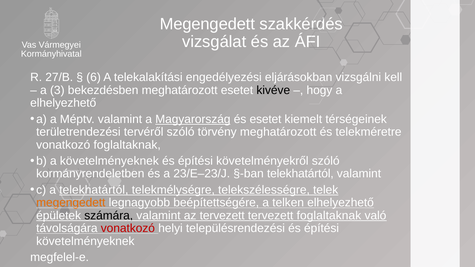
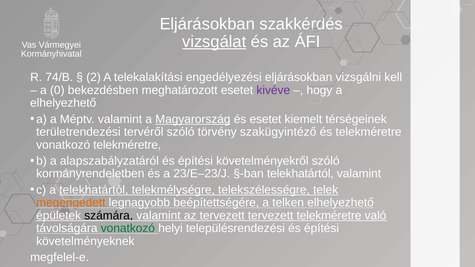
Megengedett: Megengedett -> Eljárásokban (207, 24)
vizsgálat underline: none -> present (214, 42)
27/B: 27/B -> 74/B (59, 77)
6: 6 -> 2 (94, 77)
3: 3 -> 0 (57, 90)
kivéve colour: black -> purple (273, 90)
törvény meghatározott: meghatározott -> szakügyintéző (278, 132)
vonatkozó foglaltaknak: foglaltaknak -> telekméretre (127, 145)
a követelményeknek: követelményeknek -> alapszabályzatáról (109, 161)
tervezett foglaltaknak: foglaltaknak -> telekméretre (329, 216)
vonatkozó colour: red -> green (128, 228)
